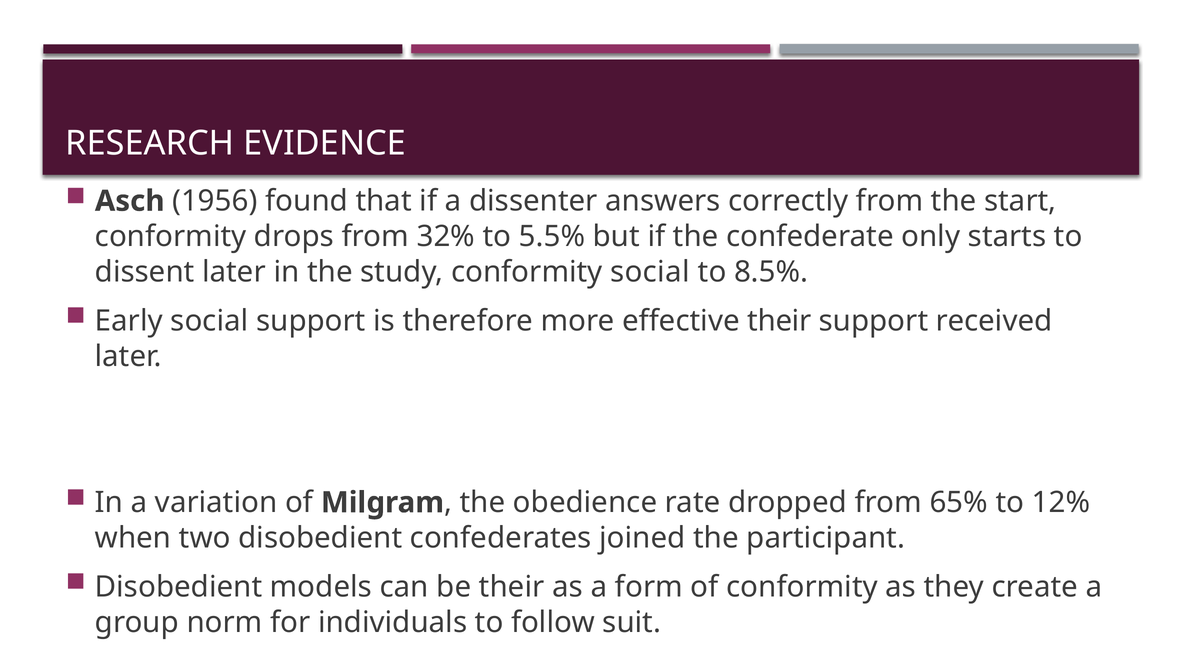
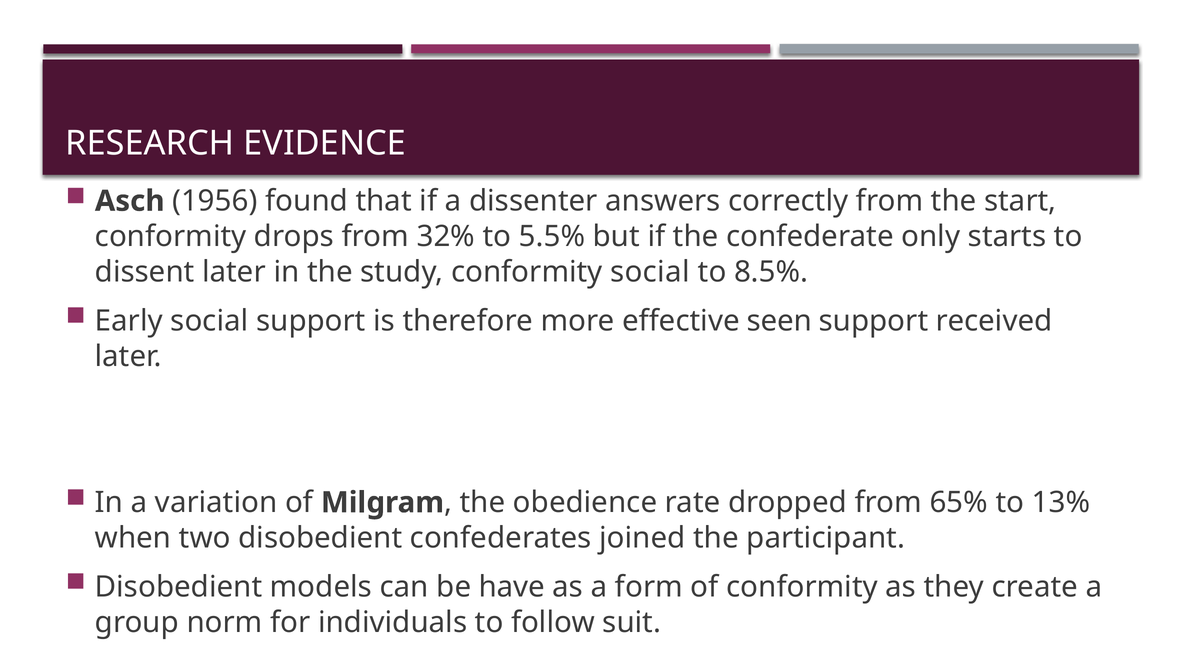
effective their: their -> seen (779, 321)
12%: 12% -> 13% (1061, 502)
be their: their -> have (512, 587)
